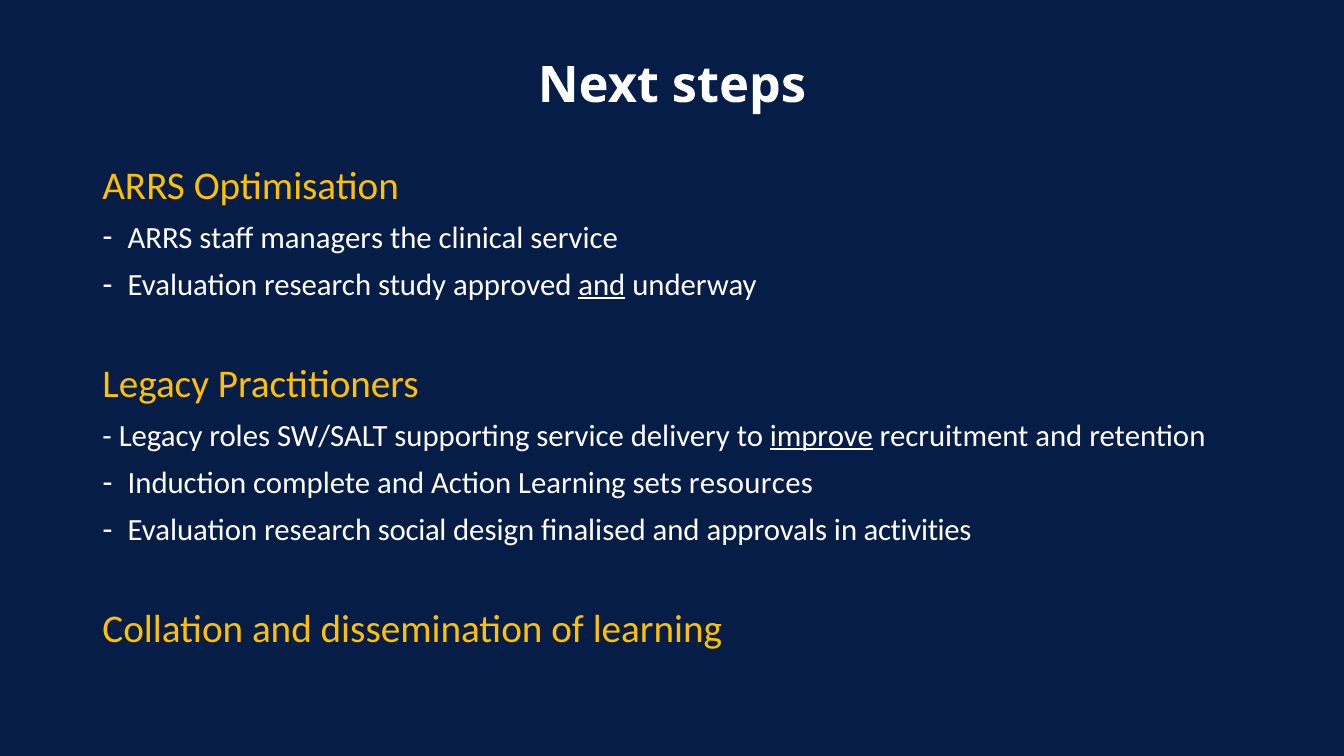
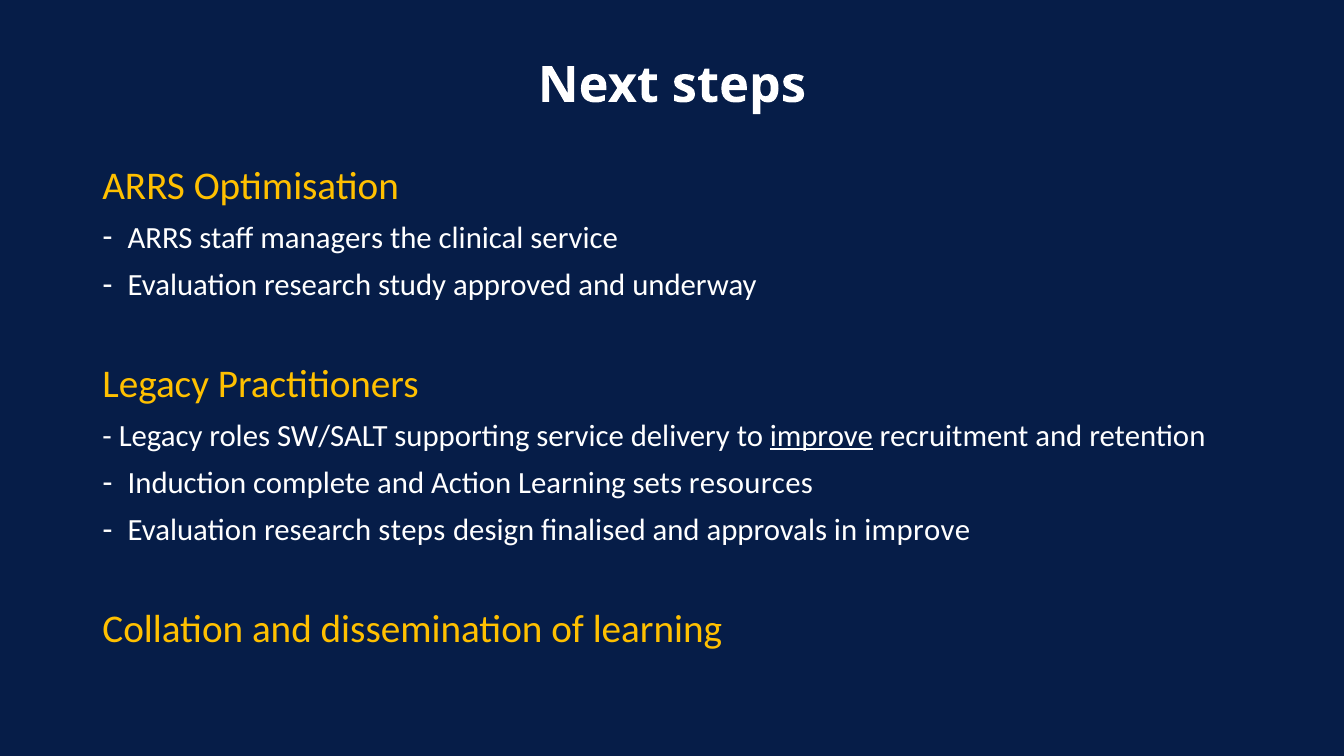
and underline: present -> none (602, 285)
research social: social -> steps (412, 531)
in activities: activities -> improve (917, 531)
